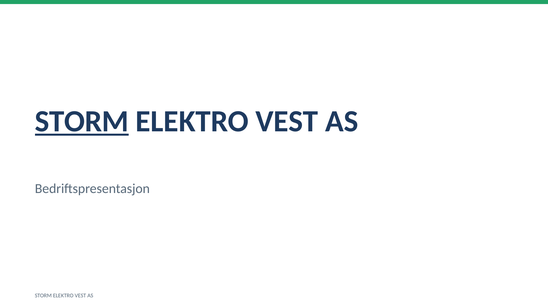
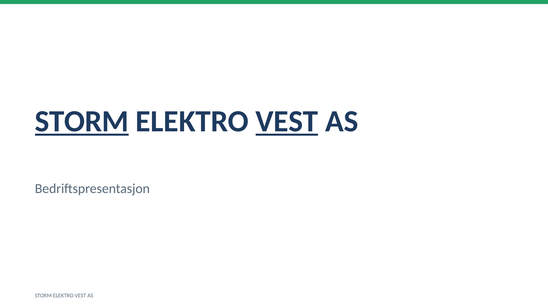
VEST underline: none -> present (287, 122)
